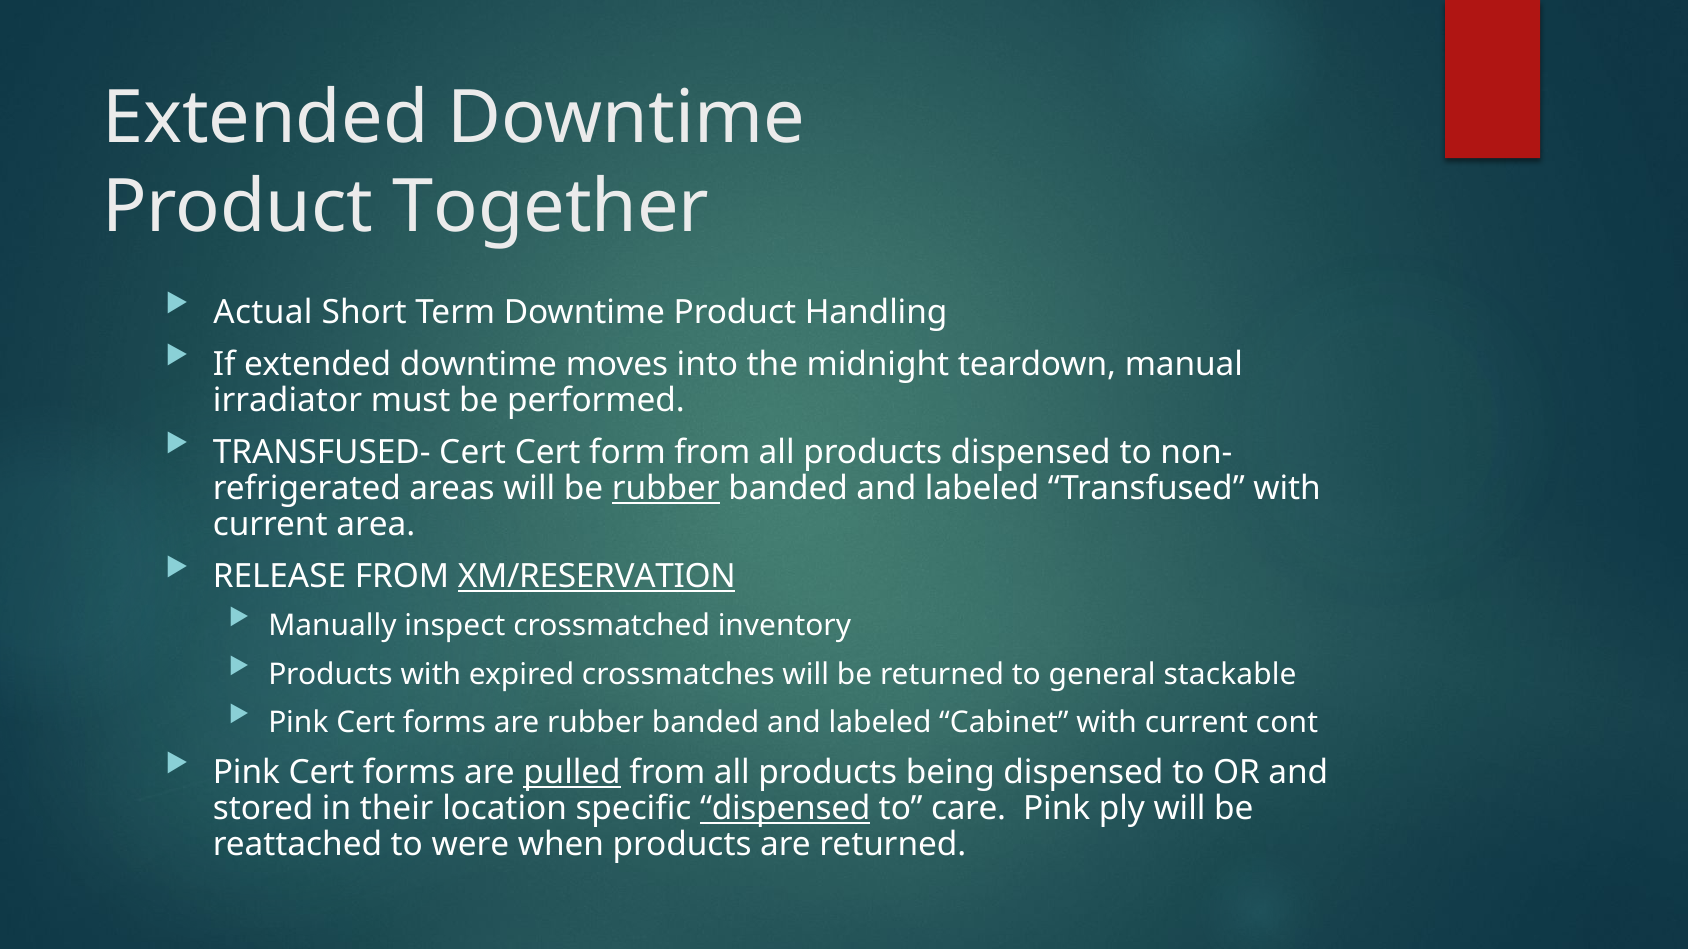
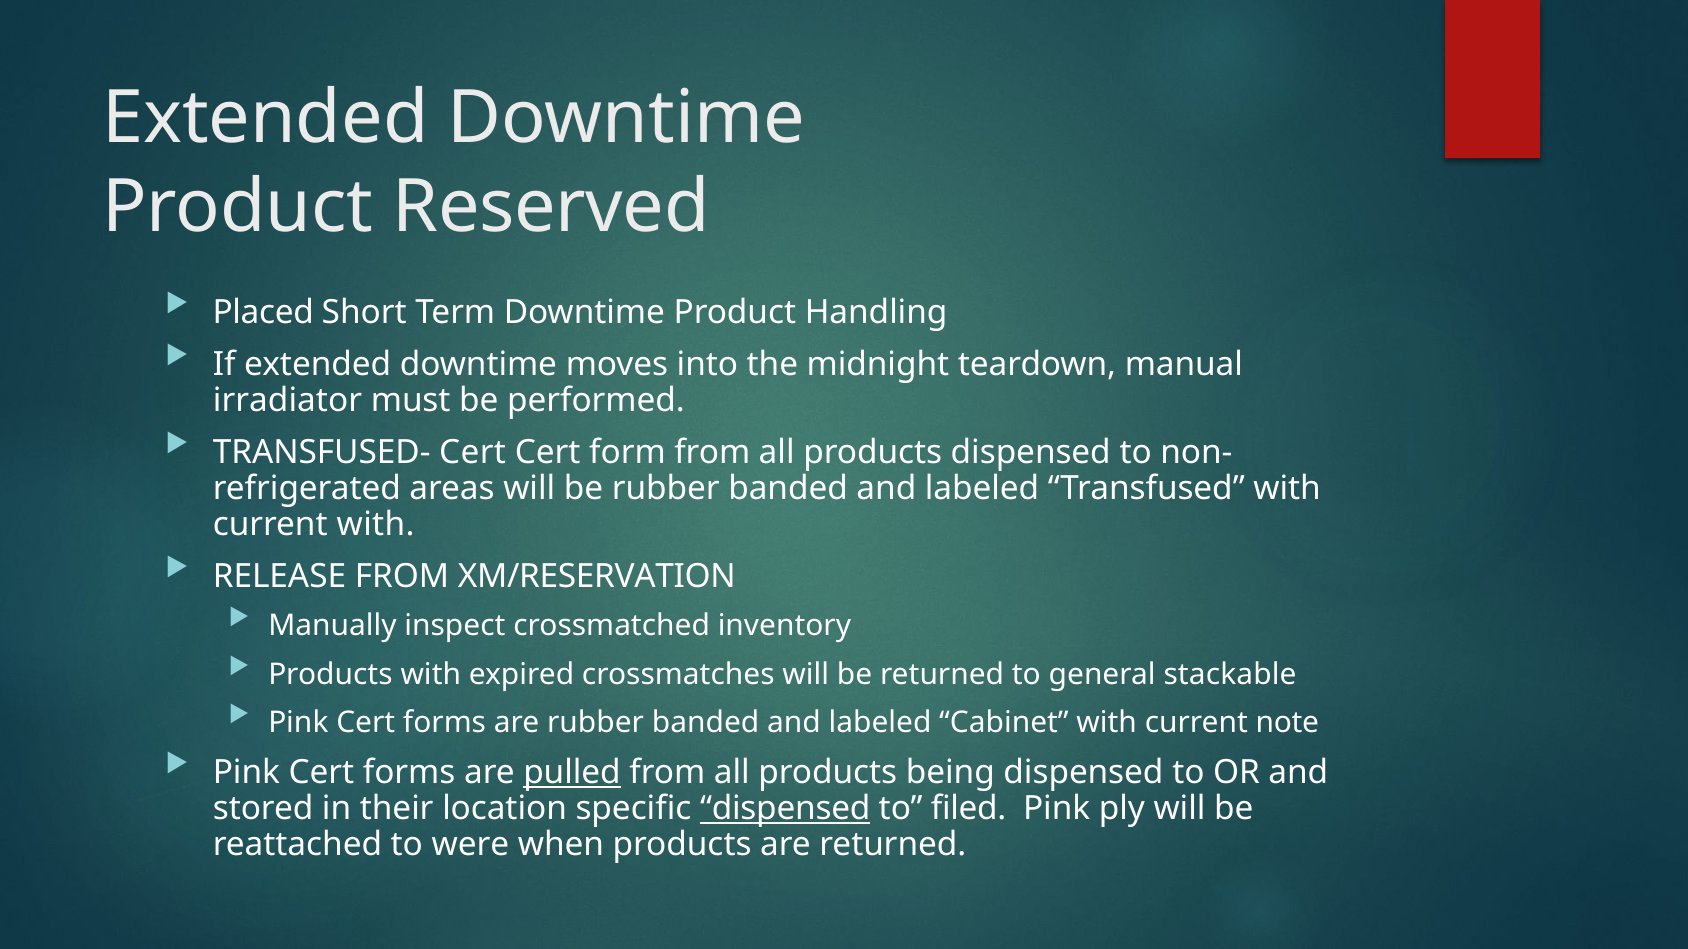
Together: Together -> Reserved (551, 207)
Actual: Actual -> Placed (263, 313)
rubber underline: present -> none (666, 489)
current area: area -> with (376, 525)
XM/RESERVATION underline: present -> none (597, 577)
cont: cont -> note (1287, 723)
care: care -> filed (969, 809)
